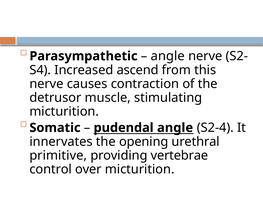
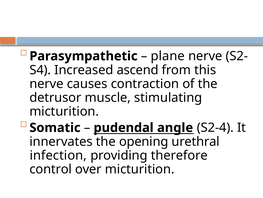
angle: angle -> plane (168, 56)
primitive: primitive -> infection (58, 155)
vertebrae: vertebrae -> therefore (179, 155)
